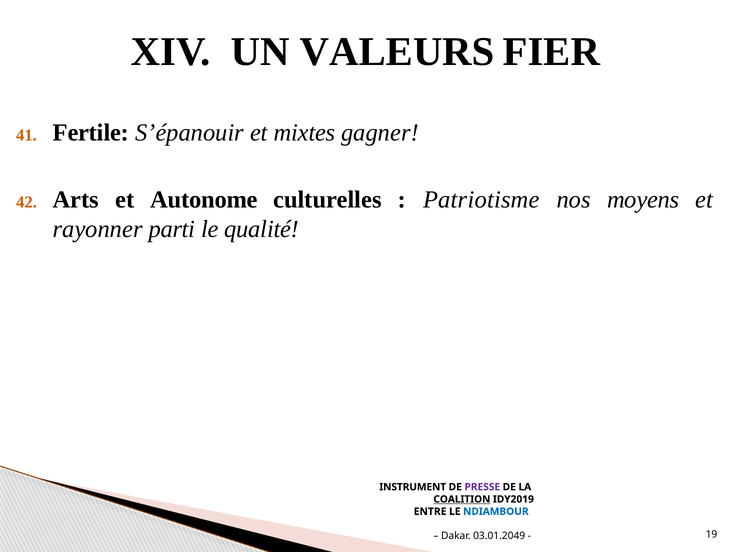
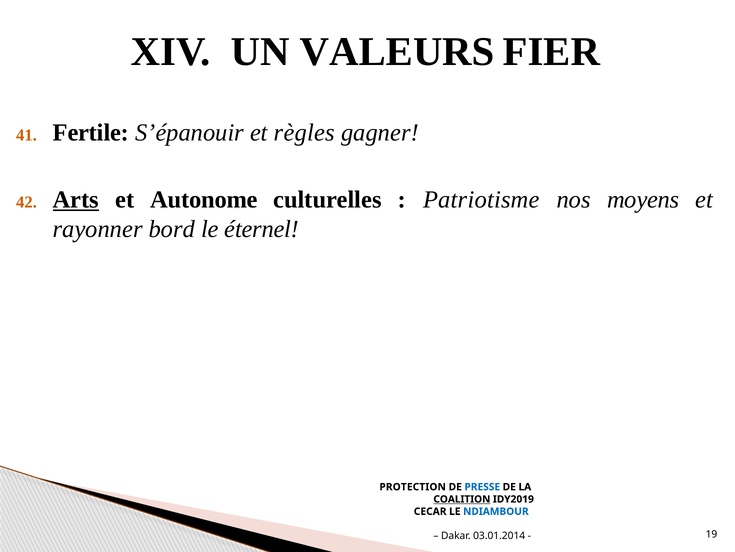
mixtes: mixtes -> règles (304, 132)
Arts underline: none -> present (76, 199)
parti: parti -> bord (172, 229)
qualité: qualité -> éternel (262, 229)
INSTRUMENT: INSTRUMENT -> PROTECTION (413, 486)
PRESSE colour: purple -> blue (482, 486)
ENTRE: ENTRE -> CECAR (430, 511)
03.01.2049: 03.01.2049 -> 03.01.2014 (499, 535)
